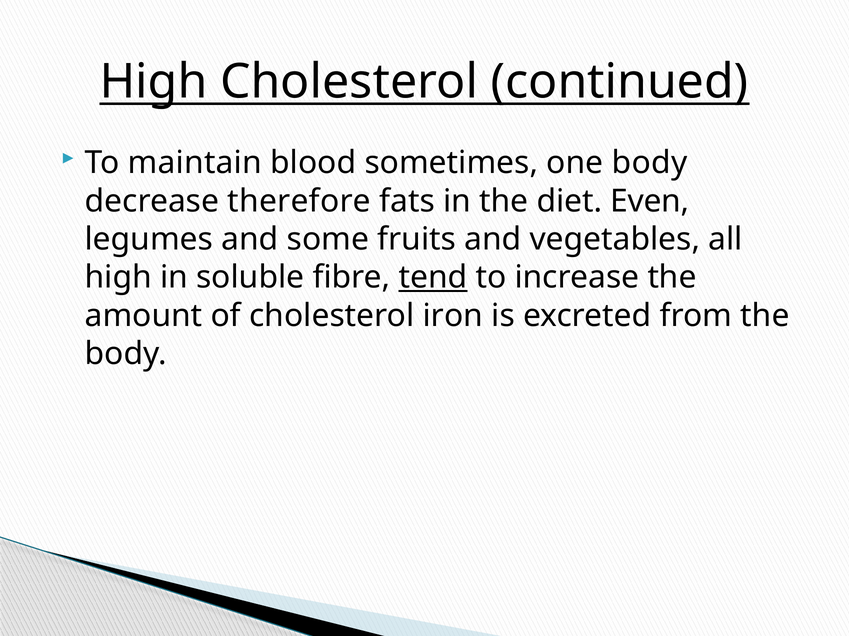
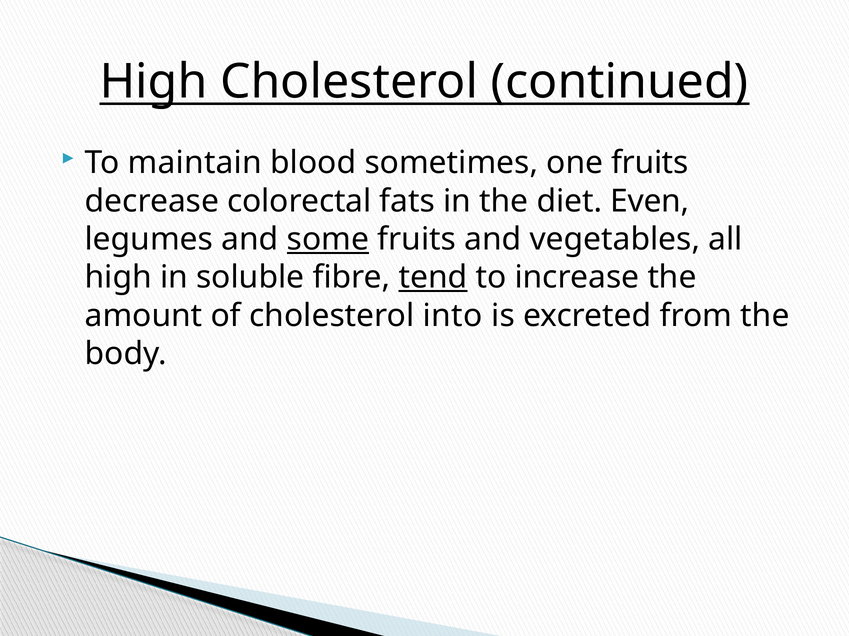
one body: body -> fruits (650, 163)
therefore: therefore -> colorectal (299, 201)
some underline: none -> present (328, 240)
iron: iron -> into (453, 316)
